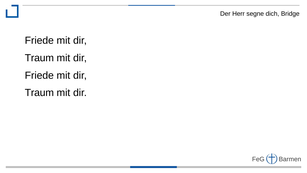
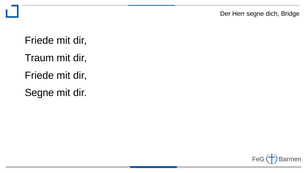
Traum: Traum -> Segne (39, 93)
